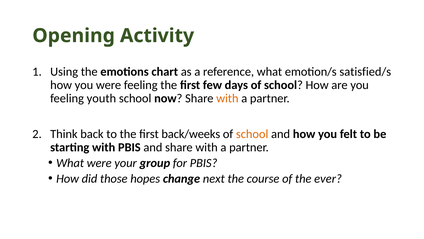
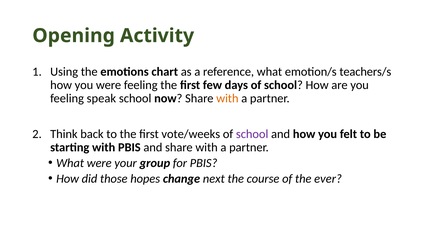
satisfied/s: satisfied/s -> teachers/s (365, 72)
youth: youth -> speak (101, 98)
back/weeks: back/weeks -> vote/weeks (191, 134)
school colour: orange -> purple (252, 134)
